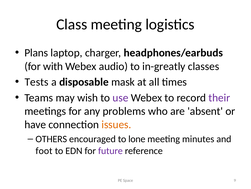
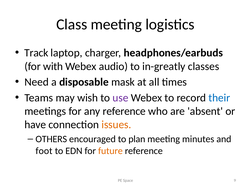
Plans: Plans -> Track (36, 53)
Tests: Tests -> Need (37, 82)
their colour: purple -> blue (219, 97)
any problems: problems -> reference (124, 111)
lone: lone -> plan (137, 139)
future colour: purple -> orange (110, 150)
